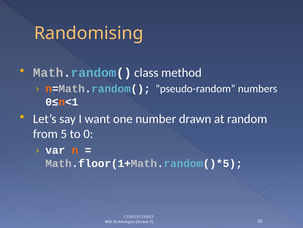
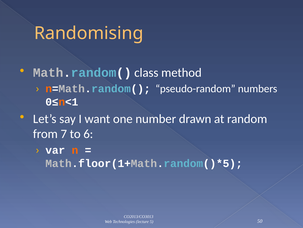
from 5: 5 -> 7 (64, 134)
0: 0 -> 6 (88, 134)
